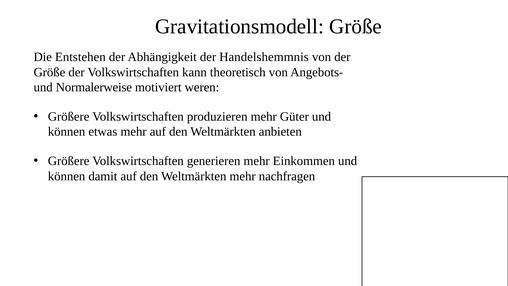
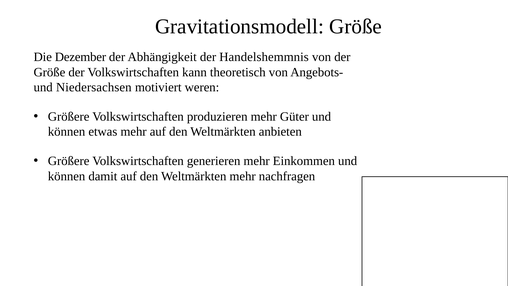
Entstehen: Entstehen -> Dezember (80, 57)
Normalerweise: Normalerweise -> Niedersachsen (94, 87)
